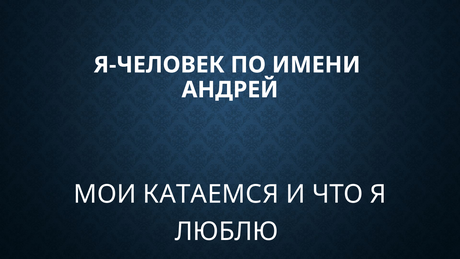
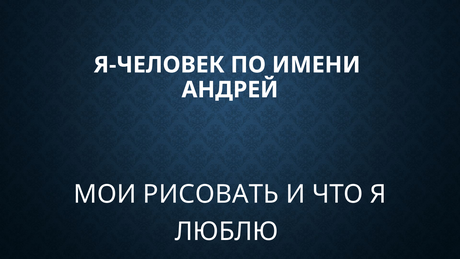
КАТАЕМСЯ: КАТАЕМСЯ -> РИСОВАТЬ (211, 194)
